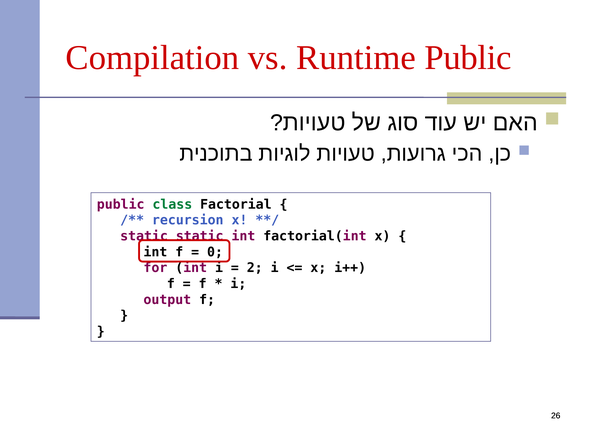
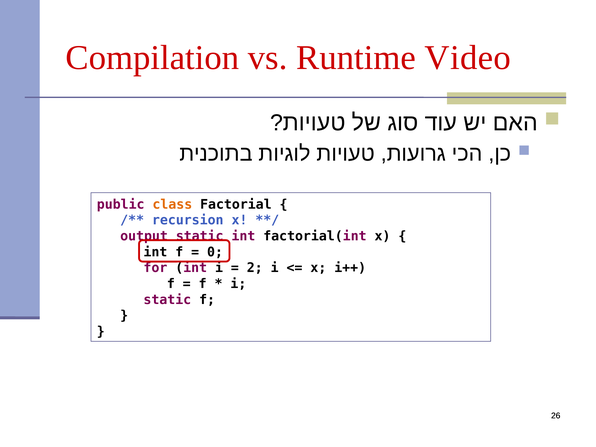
Runtime Public: Public -> Video (468, 58)
class colour: green -> orange (172, 204)
static: static -> output (144, 236)
output: output -> static (167, 300)
